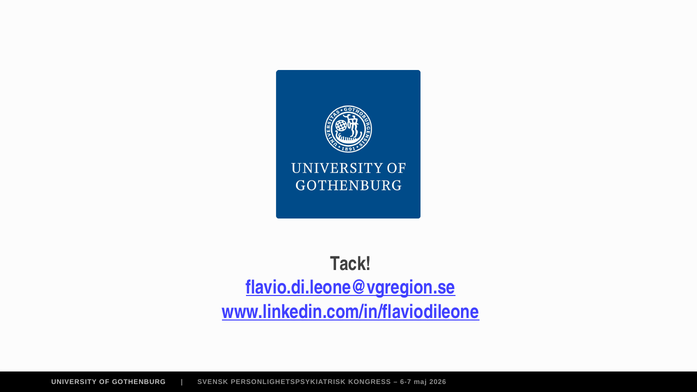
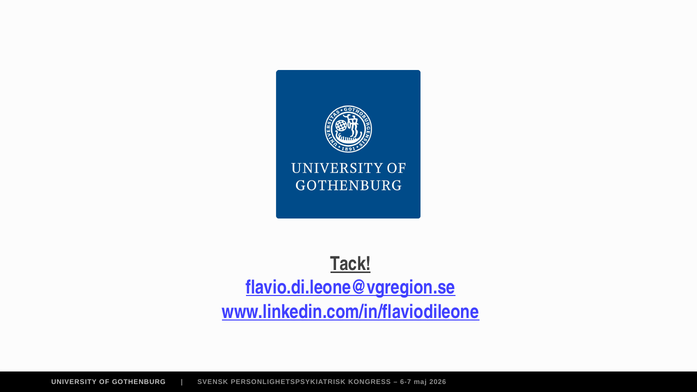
Tack underline: none -> present (351, 264)
